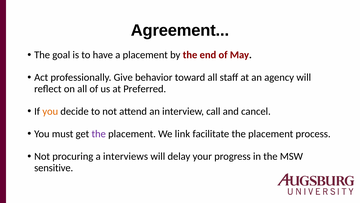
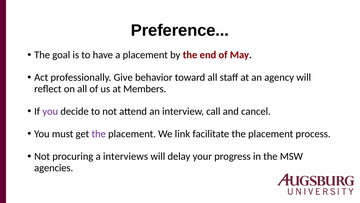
Agreement: Agreement -> Preference (180, 30)
Preferred: Preferred -> Members (145, 89)
you colour: orange -> purple (50, 111)
sensitive: sensitive -> agencies (54, 167)
